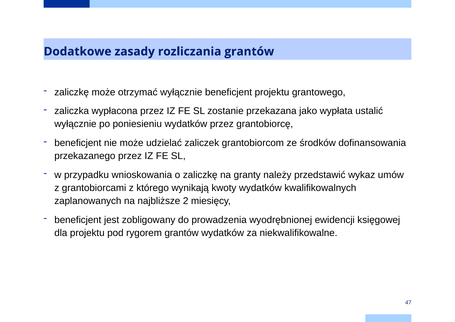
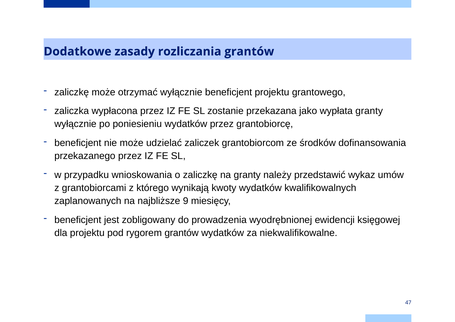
wypłata ustalić: ustalić -> granty (369, 111)
2: 2 -> 9 (186, 201)
